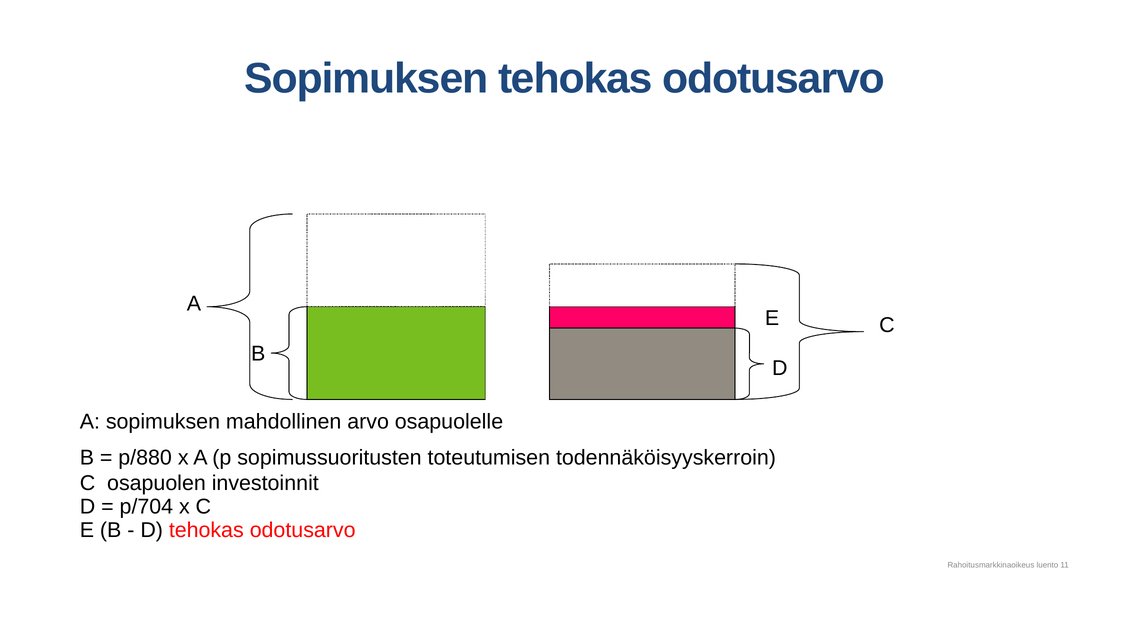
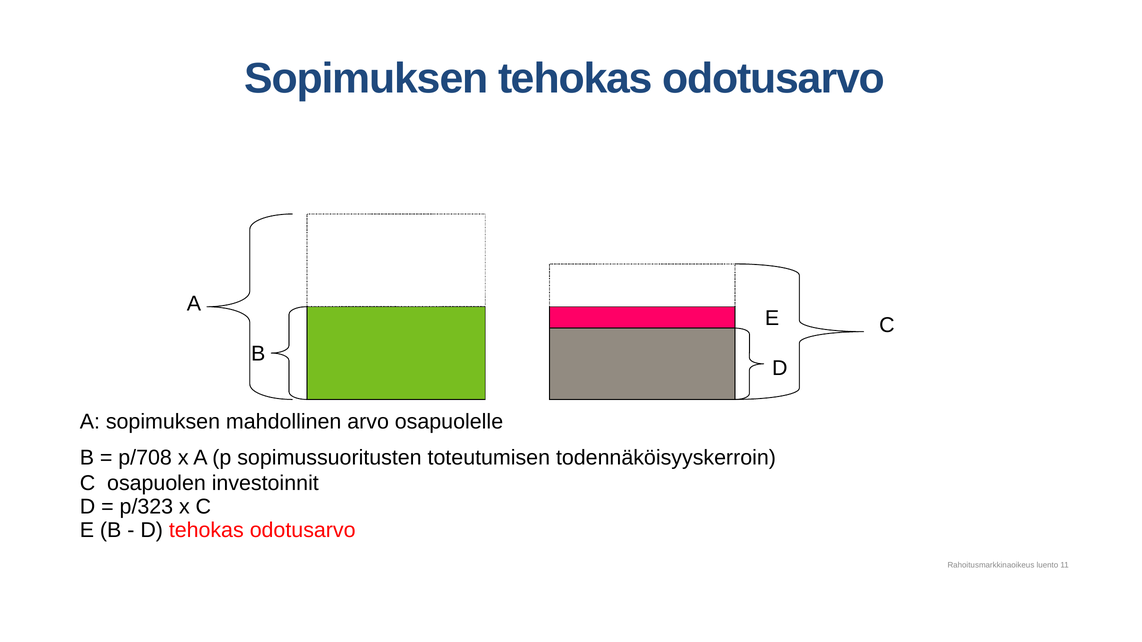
p/880: p/880 -> p/708 (145, 458)
p/704: p/704 -> p/323 (146, 507)
